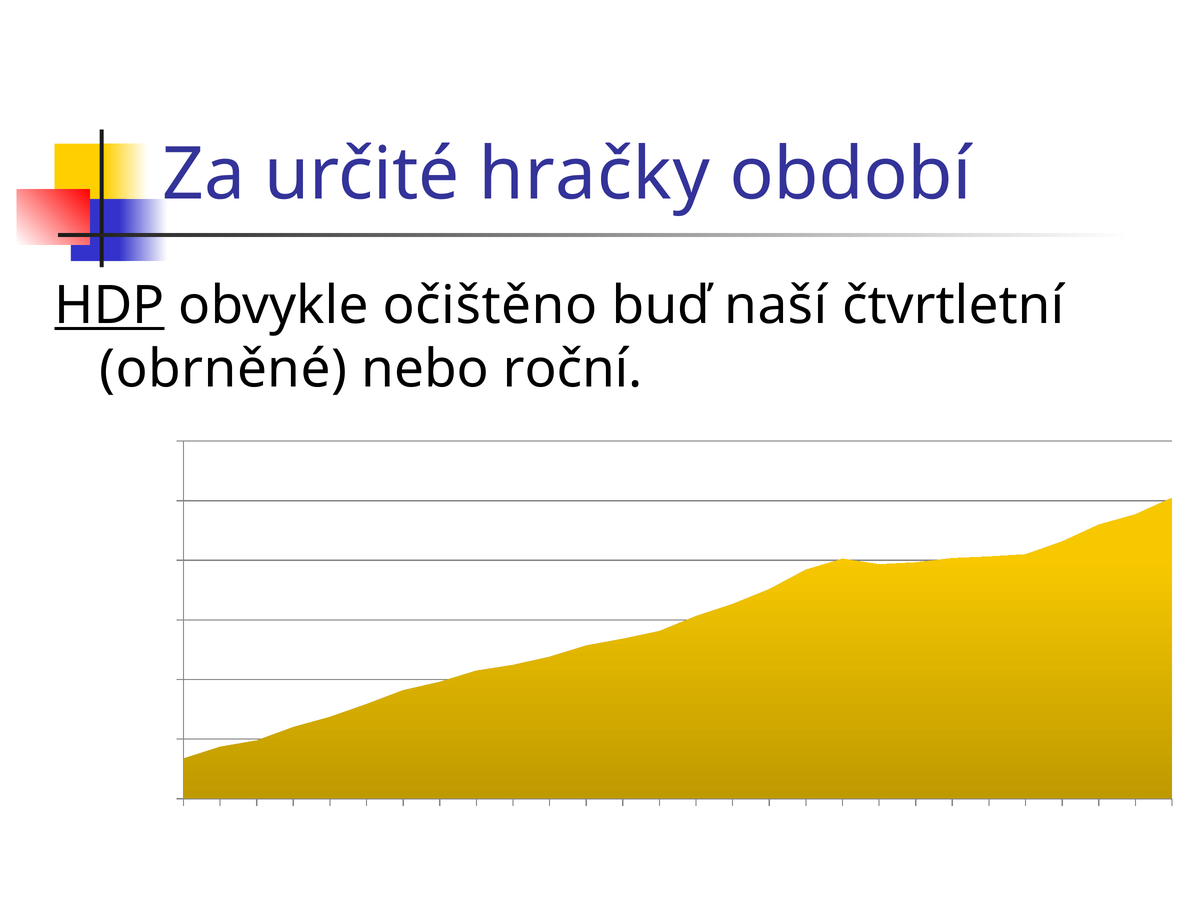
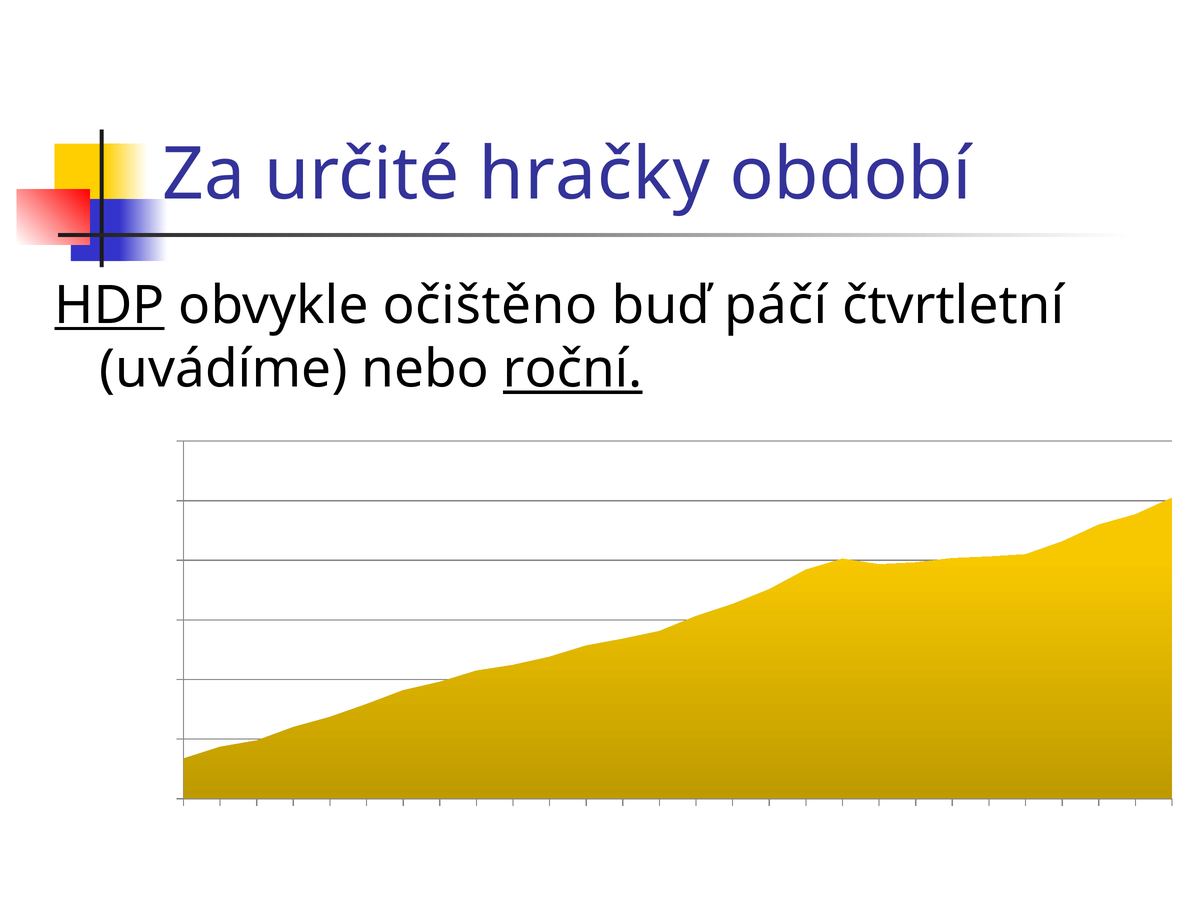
naší: naší -> páčí (776, 306)
obrněné: obrněné -> uvádíme (223, 369)
roční underline: none -> present (573, 369)
